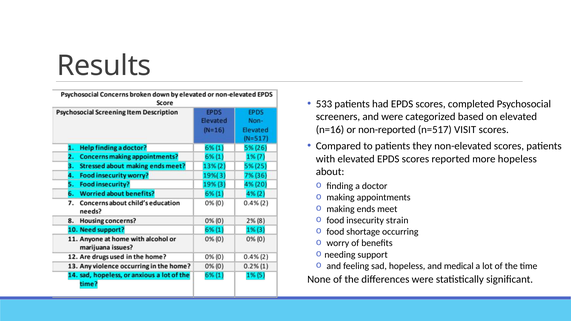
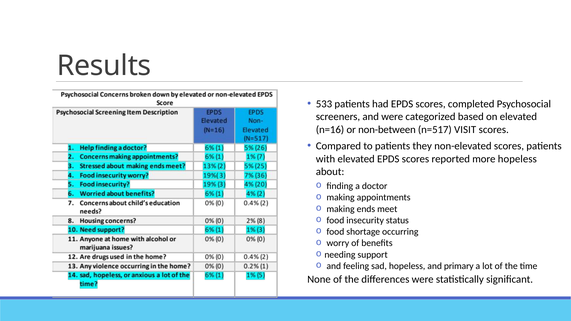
non-reported: non-reported -> non-between (387, 130)
strain: strain -> status (397, 220)
medical: medical -> primary (459, 266)
